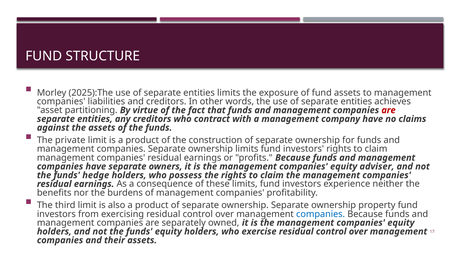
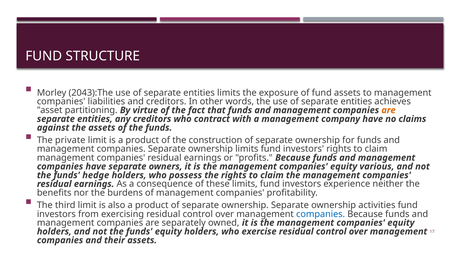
2025):The: 2025):The -> 2043):The (91, 93)
are colour: red -> orange (389, 110)
adviser: adviser -> various (377, 166)
property: property -> activities (377, 205)
